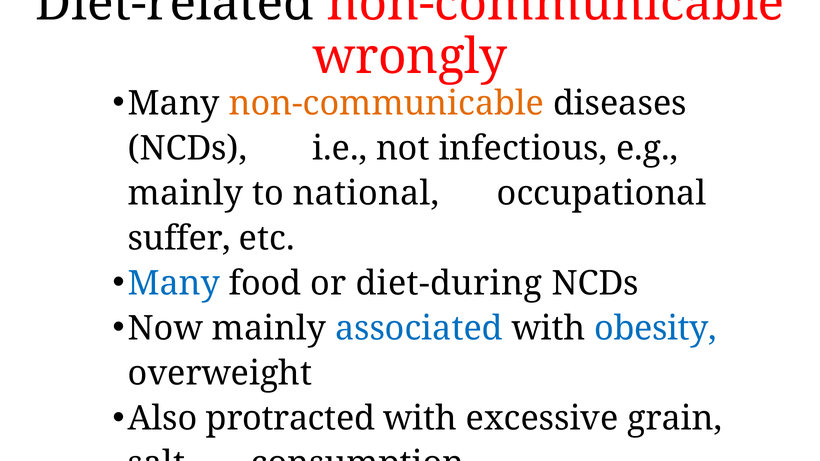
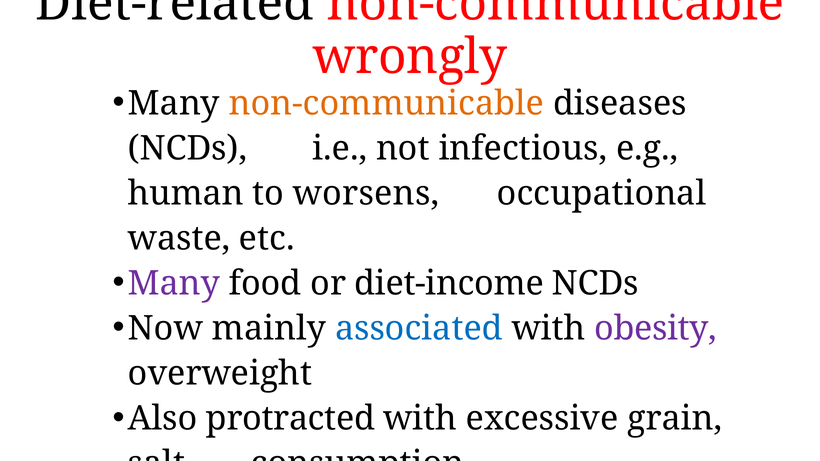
mainly: mainly -> human (186, 193)
national: national -> worsens (366, 193)
suffer: suffer -> waste (179, 239)
Many colour: blue -> purple (174, 284)
diet-during: diet-during -> diet-income (449, 284)
obesity colour: blue -> purple (656, 329)
